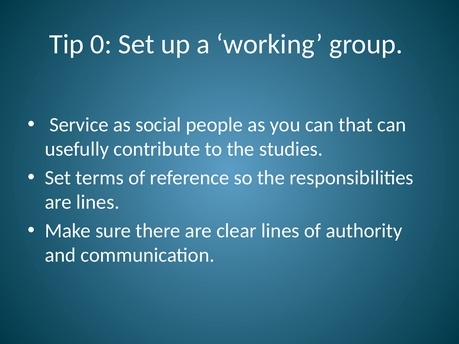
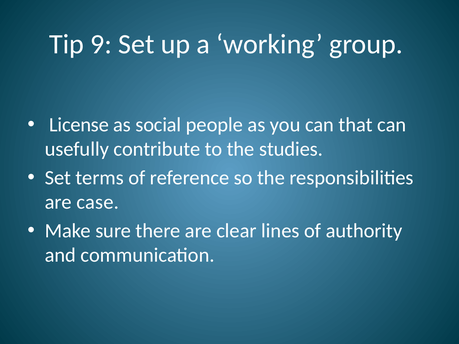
0: 0 -> 9 (101, 44)
Service: Service -> License (79, 125)
are lines: lines -> case (98, 202)
